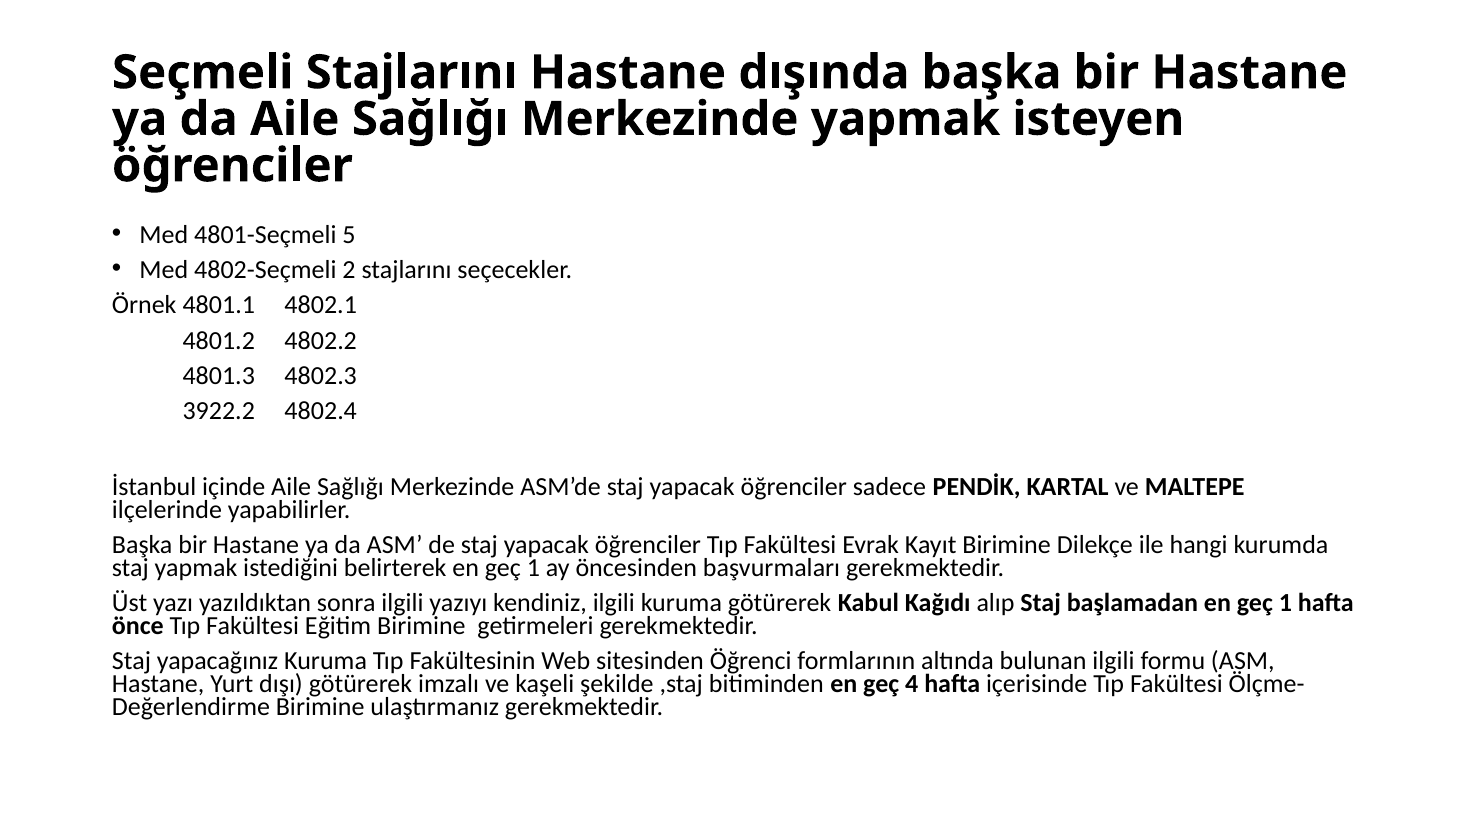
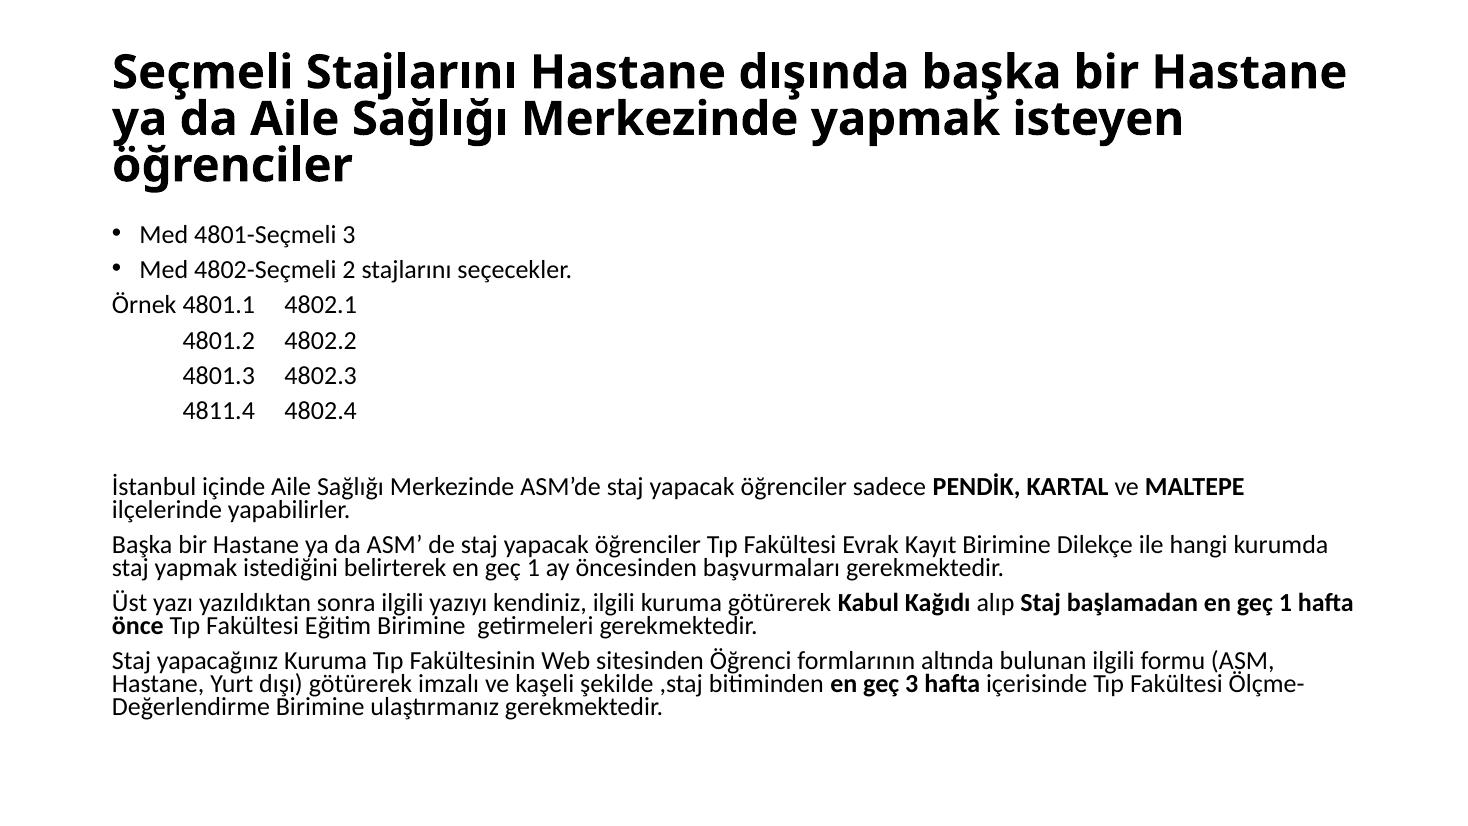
4801-Seçmeli 5: 5 -> 3 (349, 235)
3922.2: 3922.2 -> 4811.4 (219, 411)
geç 4: 4 -> 3 (912, 683)
